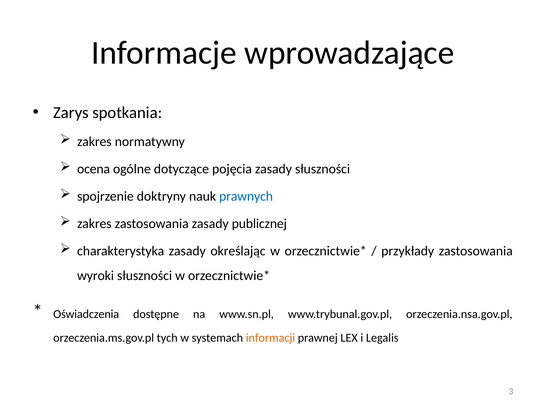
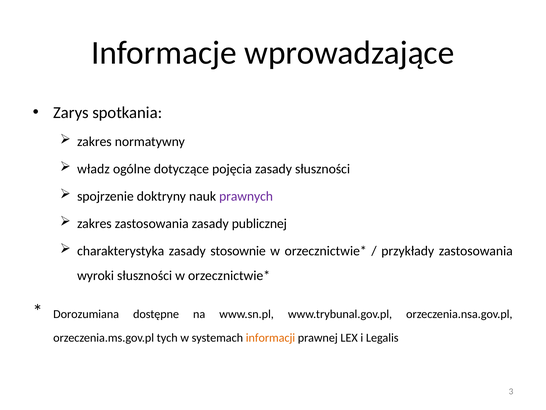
ocena: ocena -> władz (93, 169)
prawnych colour: blue -> purple (246, 196)
określając: określając -> stosownie (238, 251)
Oświadczenia: Oświadczenia -> Dorozumiana (86, 314)
